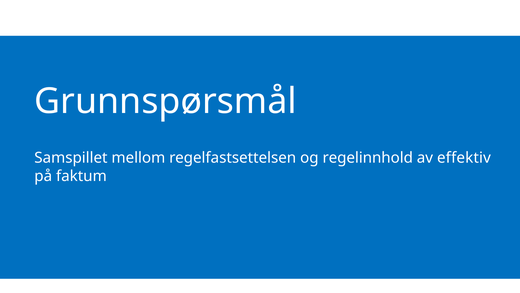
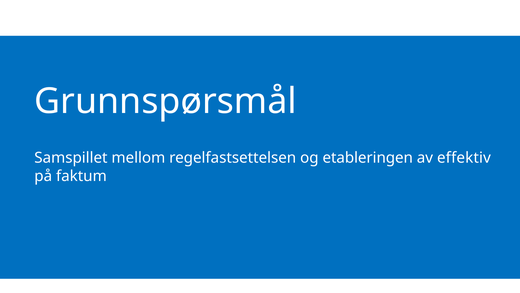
regelinnhold: regelinnhold -> etableringen (368, 158)
